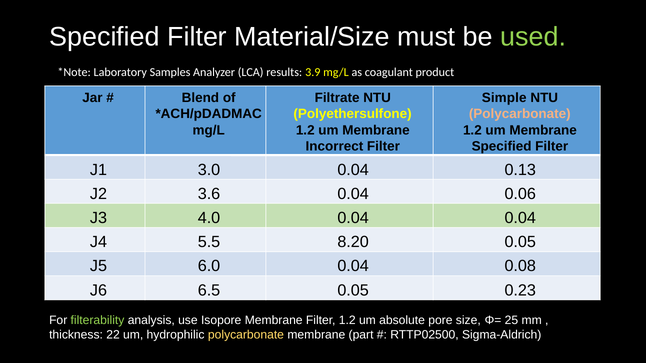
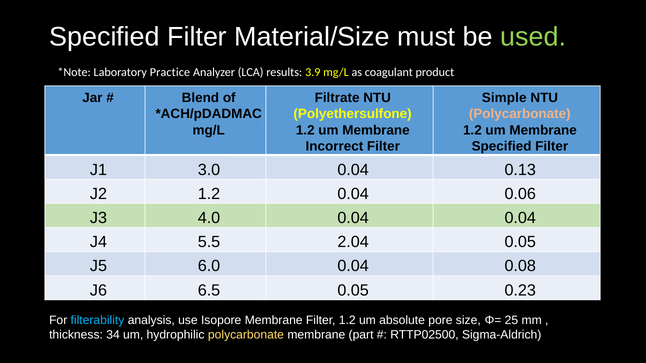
Samples: Samples -> Practice (170, 72)
3.6: 3.6 -> 1.2 (209, 194)
8.20: 8.20 -> 2.04 (353, 242)
filterability colour: light green -> light blue (97, 321)
22: 22 -> 34 (113, 335)
